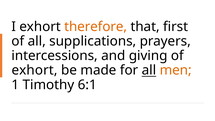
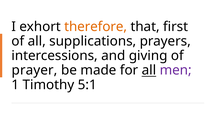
exhort: exhort -> prayer (34, 70)
men colour: orange -> purple (176, 70)
6:1: 6:1 -> 5:1 (87, 85)
